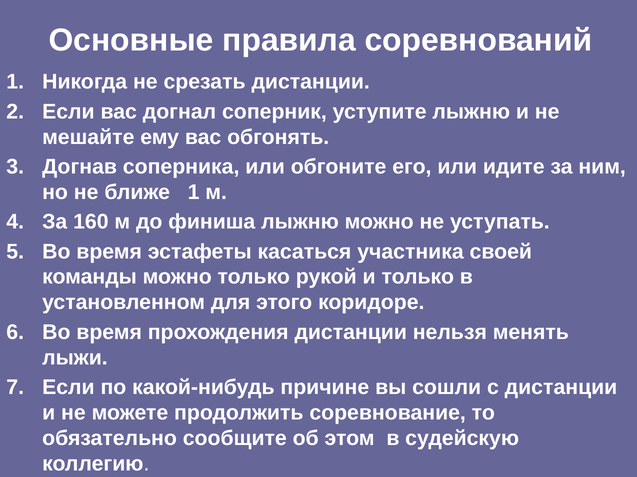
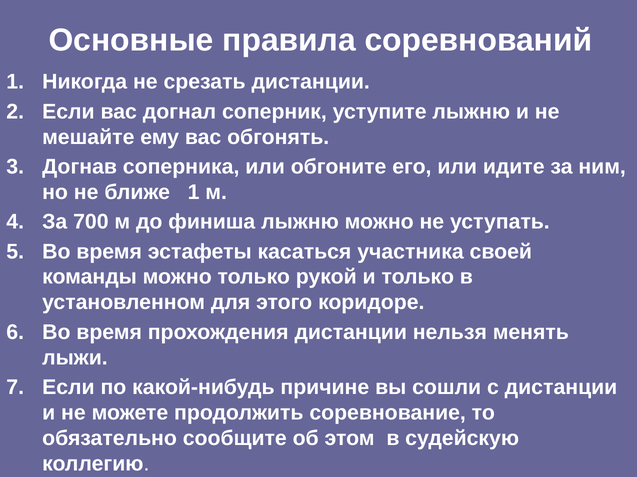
160: 160 -> 700 (91, 222)
